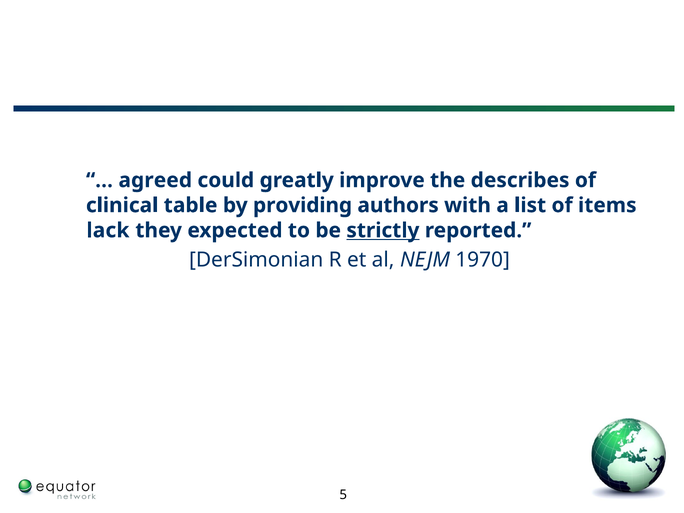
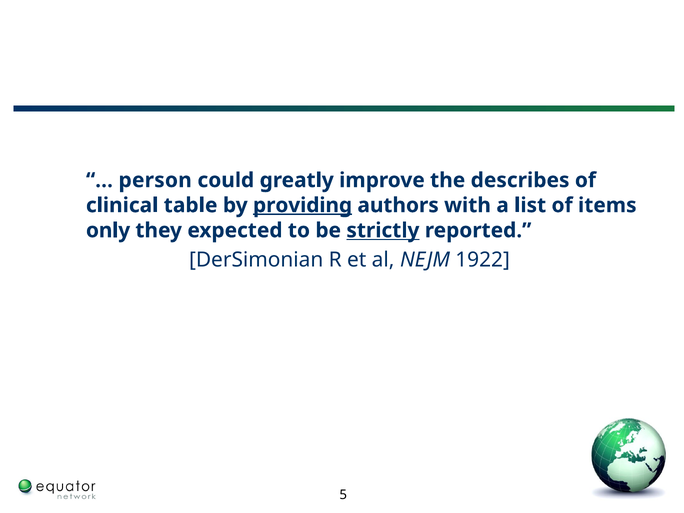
agreed: agreed -> person (155, 180)
providing underline: none -> present (303, 205)
lack: lack -> only (108, 230)
1970: 1970 -> 1922 (483, 260)
